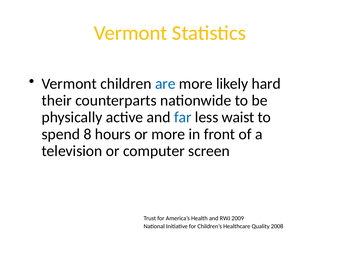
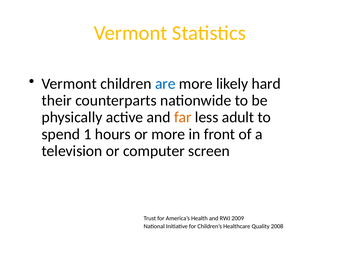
far colour: blue -> orange (183, 117)
waist: waist -> adult (238, 117)
8: 8 -> 1 (87, 134)
